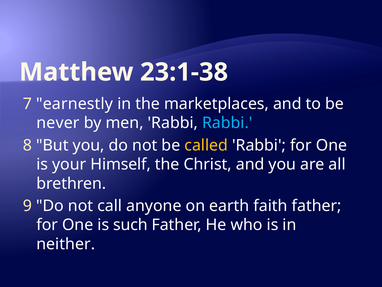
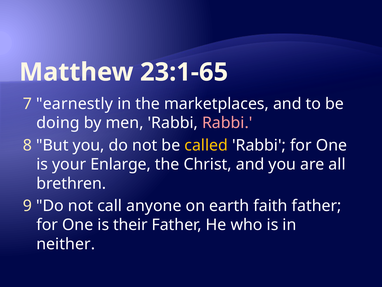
23:1-38: 23:1-38 -> 23:1-65 (184, 72)
never: never -> doing (58, 123)
Rabbi colour: light blue -> pink (227, 123)
Himself: Himself -> Enlarge (121, 164)
such: such -> their (130, 225)
